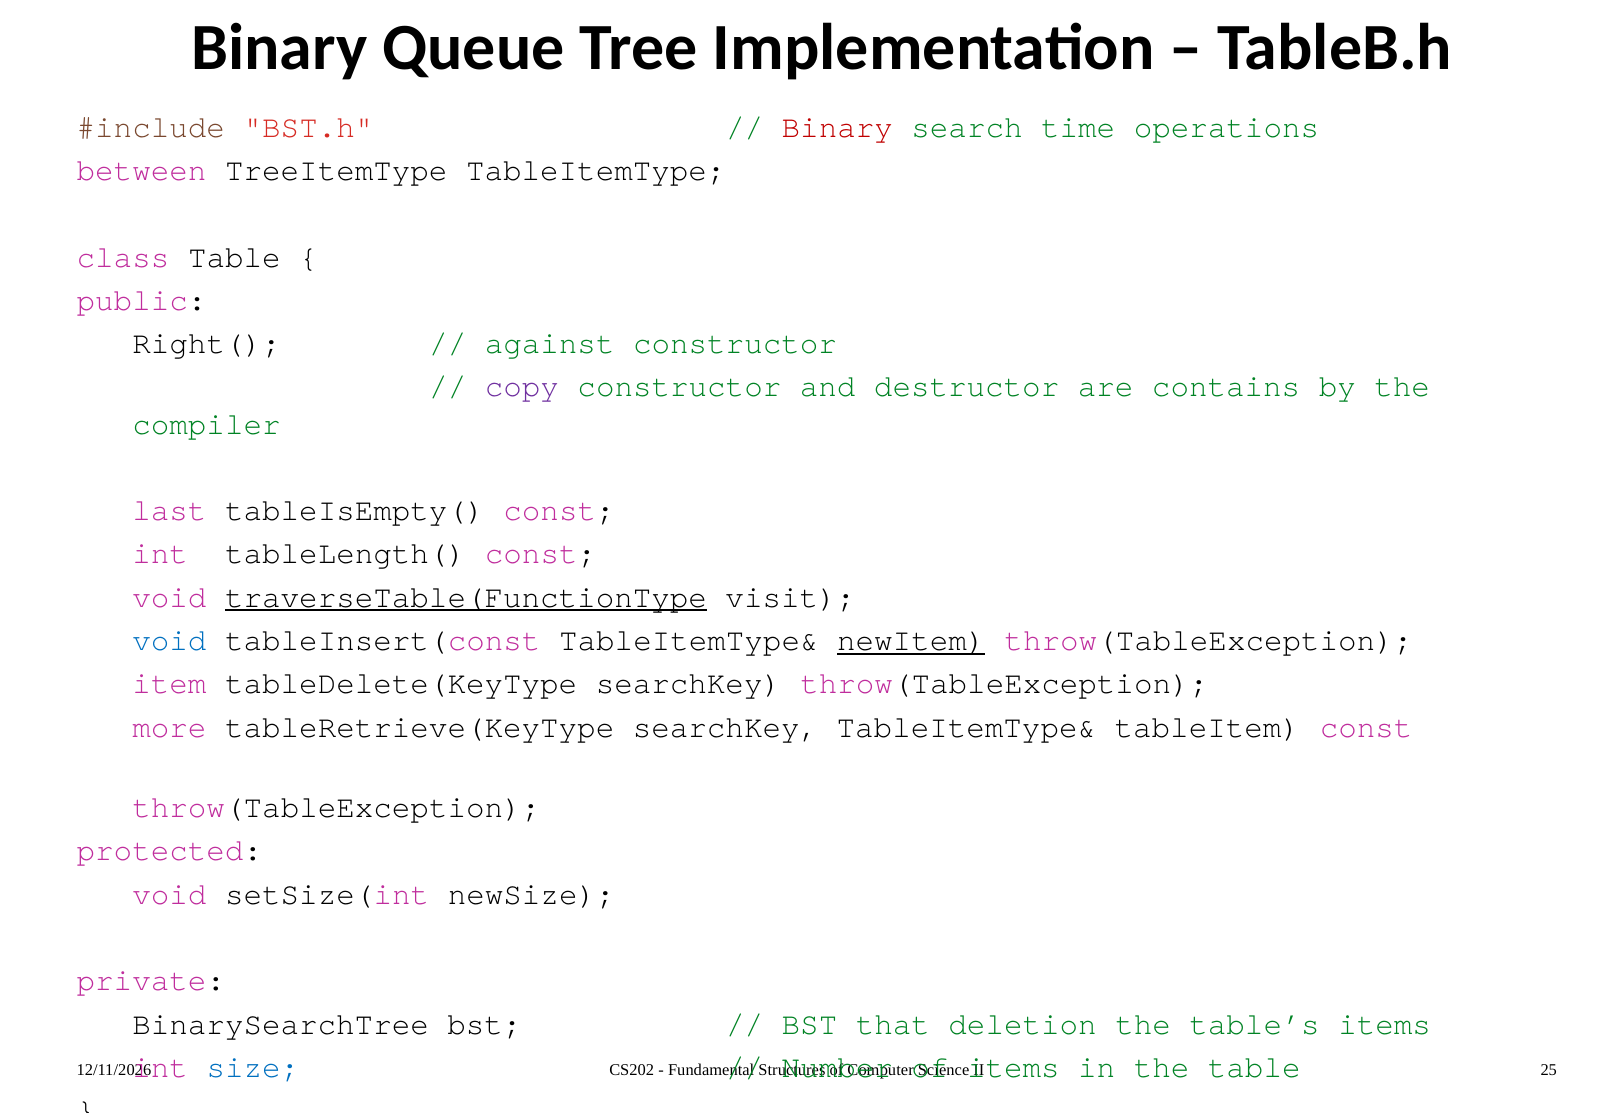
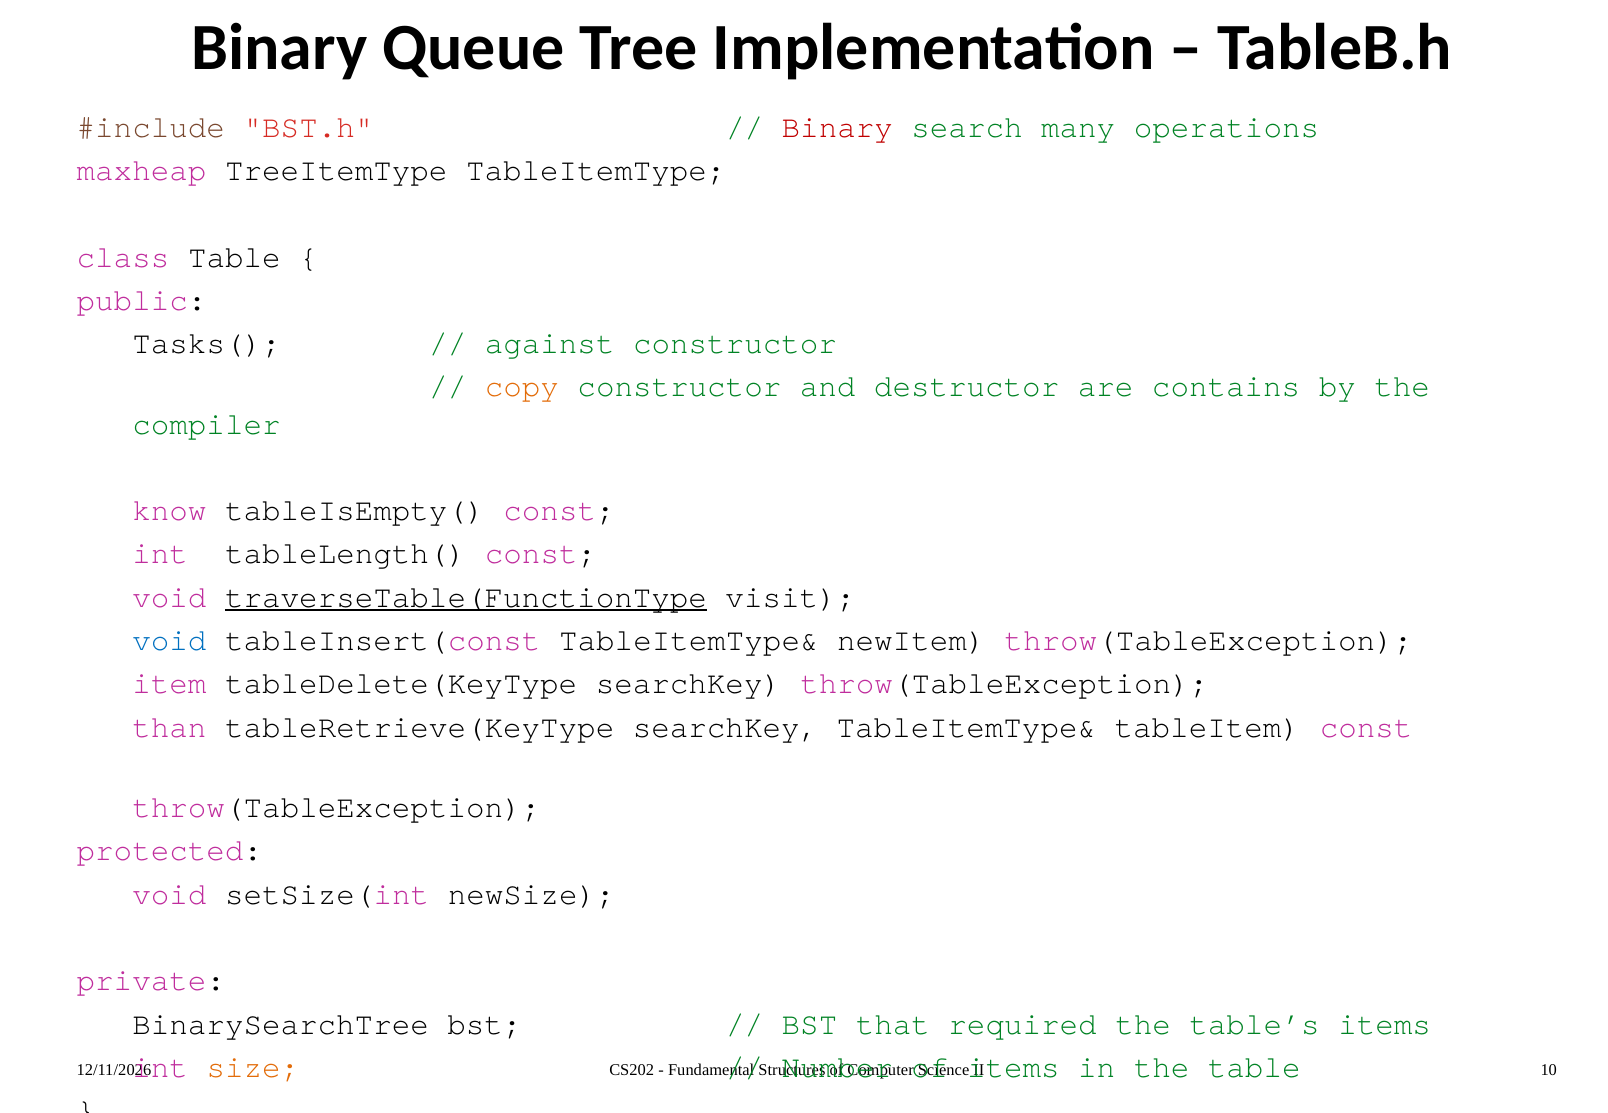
time: time -> many (1078, 127)
between: between -> maxheap (142, 170)
Right(: Right( -> Tasks( (207, 344)
copy colour: purple -> orange (522, 387)
last: last -> know (169, 511)
newItem underline: present -> none (911, 640)
more: more -> than (169, 727)
deletion: deletion -> required (1023, 1024)
size colour: blue -> orange (253, 1067)
25: 25 -> 10 (1549, 1070)
